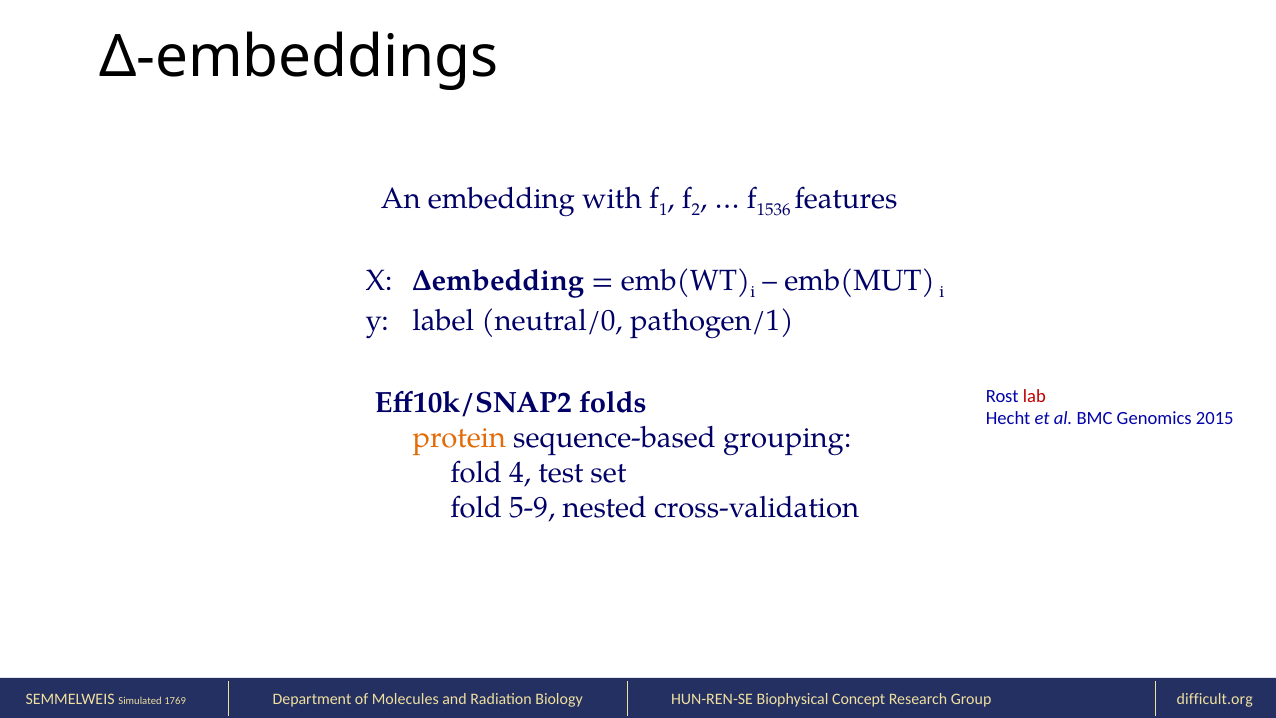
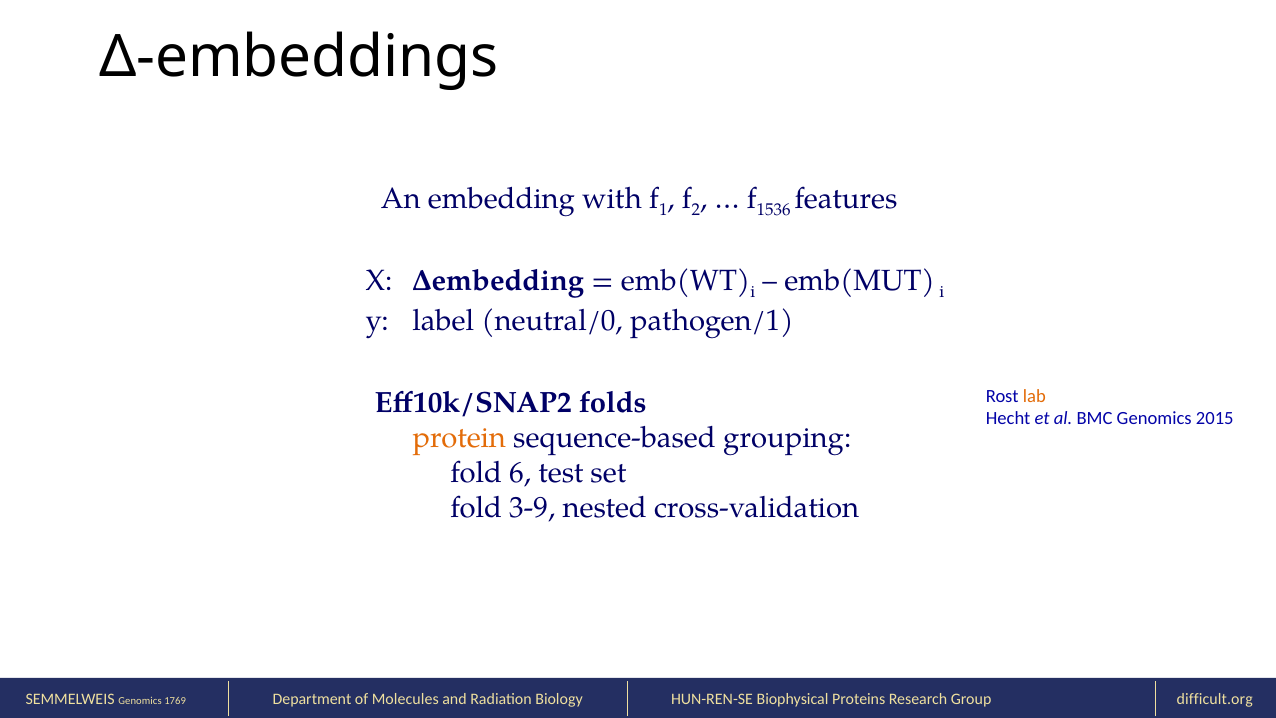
lab colour: red -> orange (1034, 396)
4: 4 -> 6 (520, 473)
5-9: 5-9 -> 3-9 (532, 508)
SEMMELWEIS Simulated: Simulated -> Genomics (140, 701)
Concept: Concept -> Proteins (859, 699)
